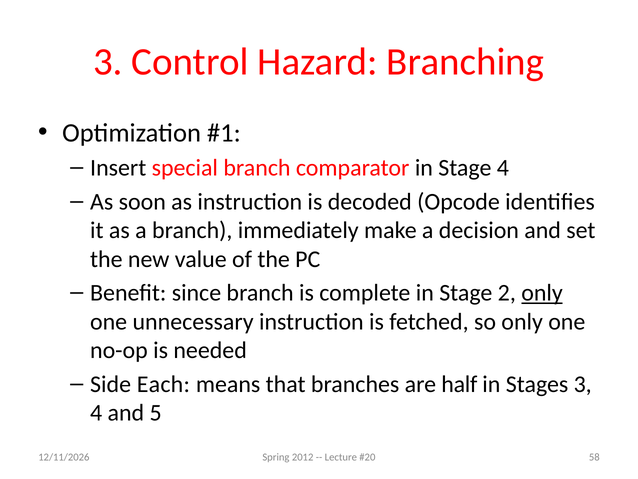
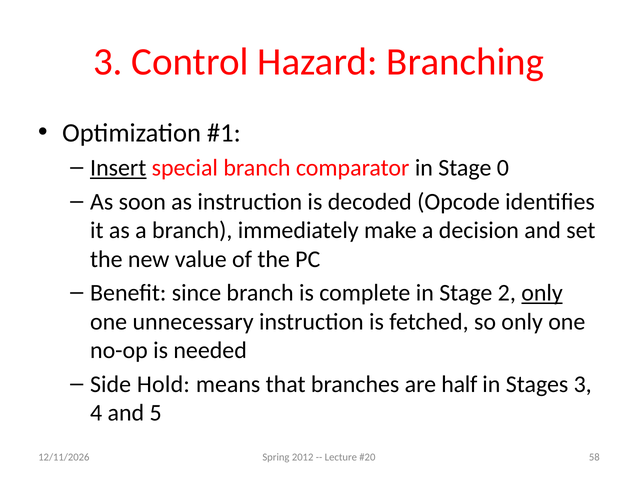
Insert underline: none -> present (118, 168)
Stage 4: 4 -> 0 (503, 168)
Each: Each -> Hold (163, 384)
